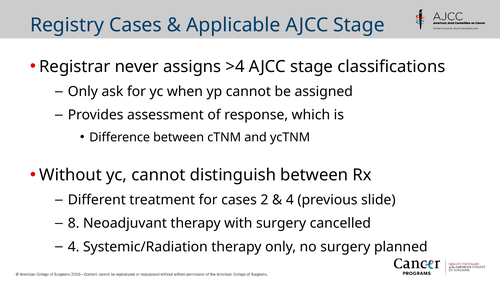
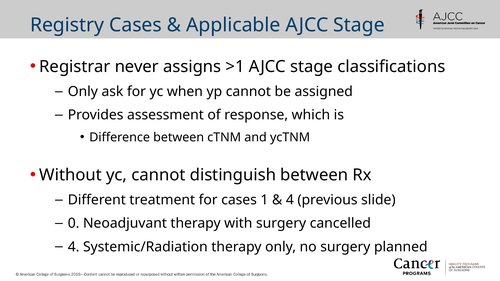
>4: >4 -> >1 (235, 67)
2: 2 -> 1 (264, 200)
8: 8 -> 0 (74, 224)
